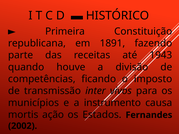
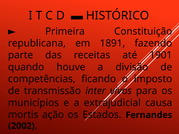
1943: 1943 -> 1901 (161, 55)
instrumento: instrumento -> extrajudicial (112, 103)
